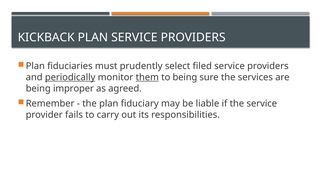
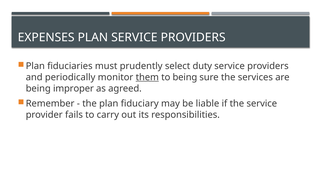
KICKBACK: KICKBACK -> EXPENSES (46, 38)
filed: filed -> duty (202, 66)
periodically underline: present -> none (70, 78)
